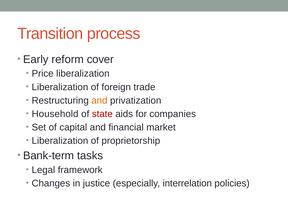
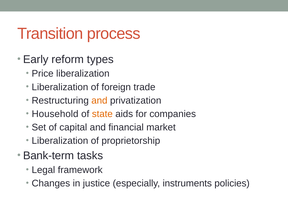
cover: cover -> types (100, 59)
state colour: red -> orange (102, 114)
interrelation: interrelation -> instruments (187, 183)
